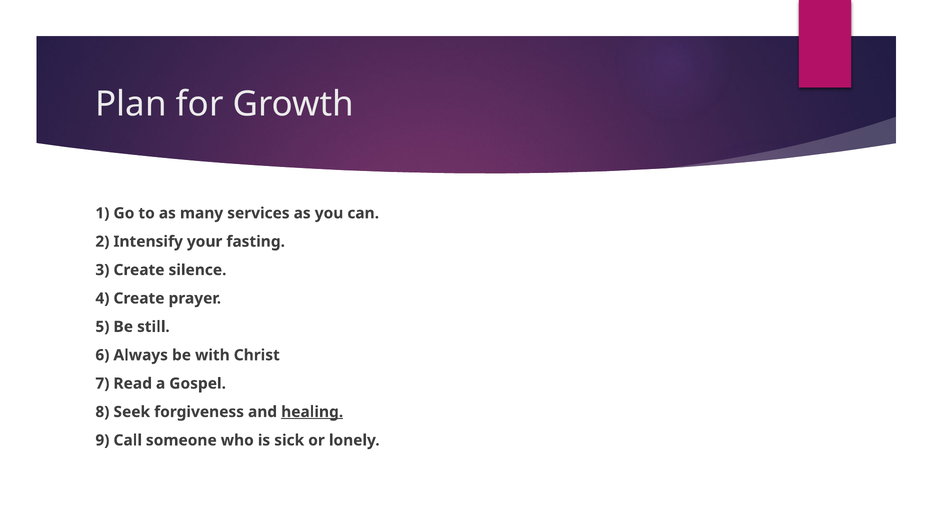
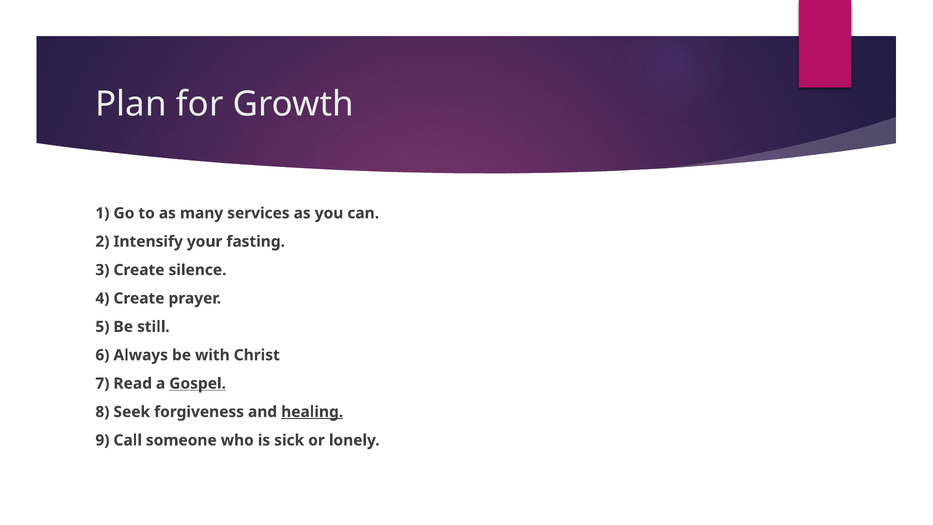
Gospel underline: none -> present (198, 383)
